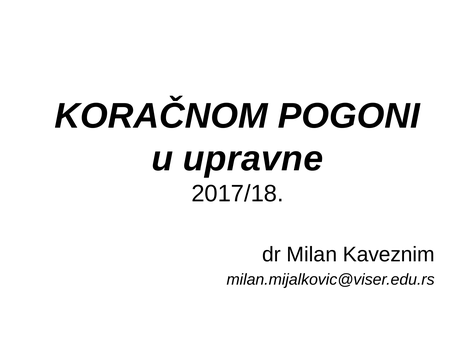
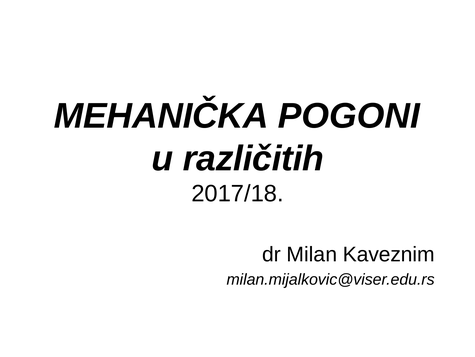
KORAČNOM: KORAČNOM -> MEHANIČKA (161, 116)
upravne: upravne -> različitih (253, 158)
